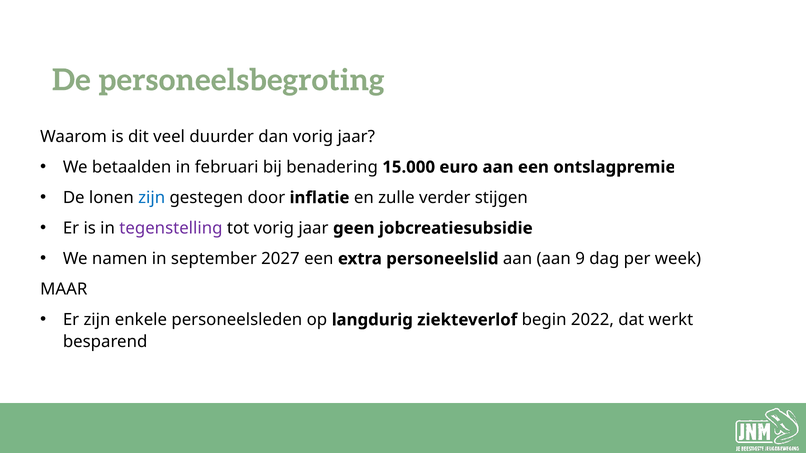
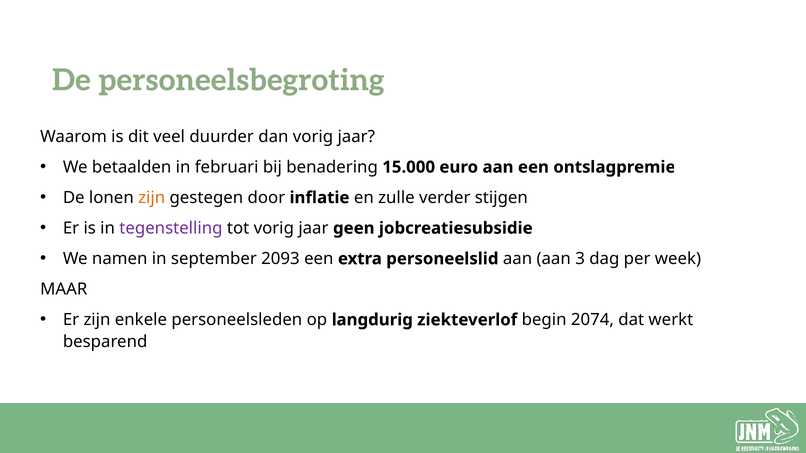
zijn colour: blue -> orange (152, 198)
2027: 2027 -> 2093 (280, 259)
9: 9 -> 3 (580, 259)
2022: 2022 -> 2074 (592, 320)
